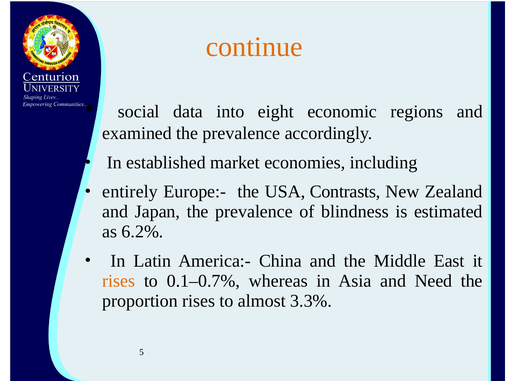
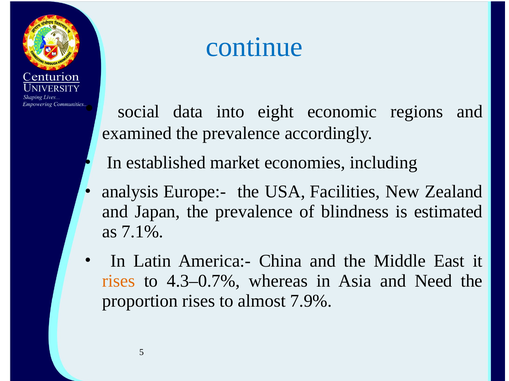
continue colour: orange -> blue (254, 47)
entirely: entirely -> analysis (130, 192)
Contrasts: Contrasts -> Facilities (345, 192)
6.2%: 6.2% -> 7.1% (143, 232)
0.1–0.7%: 0.1–0.7% -> 4.3–0.7% (203, 281)
3.3%: 3.3% -> 7.9% (311, 301)
